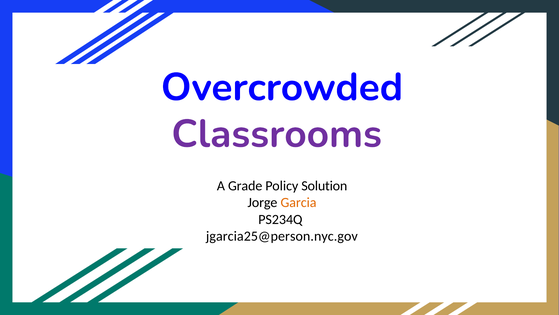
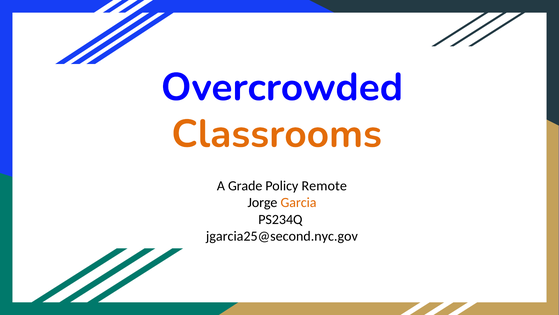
Classrooms colour: purple -> orange (277, 134)
Solution: Solution -> Remote (324, 186)
jgarcia25@person.nyc.gov: jgarcia25@person.nyc.gov -> jgarcia25@second.nyc.gov (282, 236)
